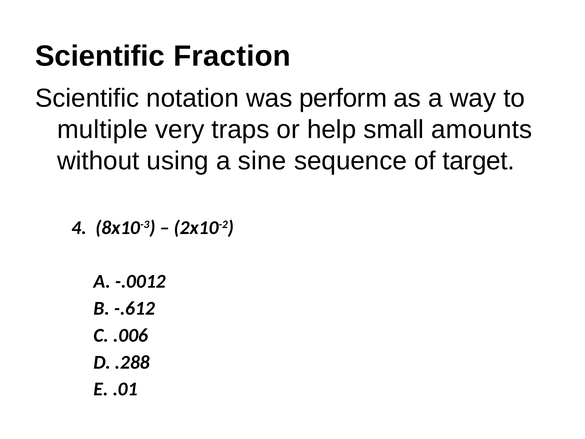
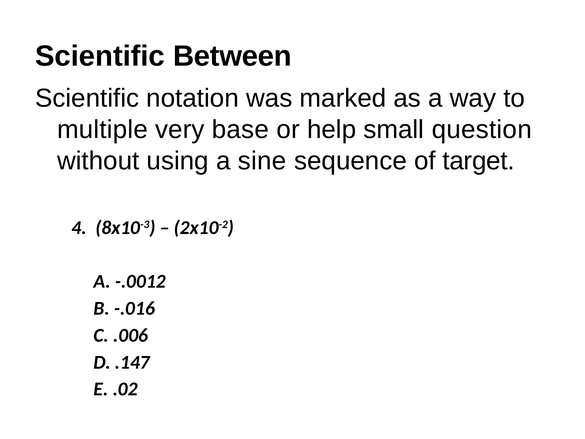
Fraction: Fraction -> Between (232, 56)
perform: perform -> marked (343, 98)
traps: traps -> base (240, 130)
amounts: amounts -> question (482, 130)
-.612: -.612 -> -.016 (134, 308)
.288: .288 -> .147 (132, 362)
.01: .01 -> .02 (125, 389)
